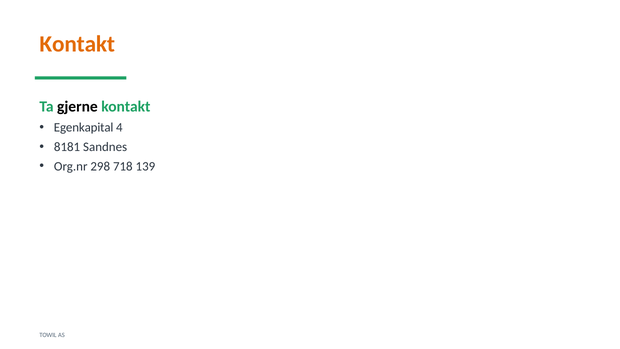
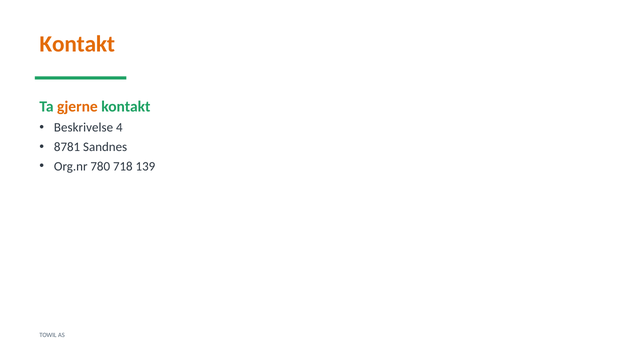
gjerne colour: black -> orange (77, 107)
Egenkapital: Egenkapital -> Beskrivelse (84, 127)
8181: 8181 -> 8781 (67, 147)
298: 298 -> 780 (100, 166)
